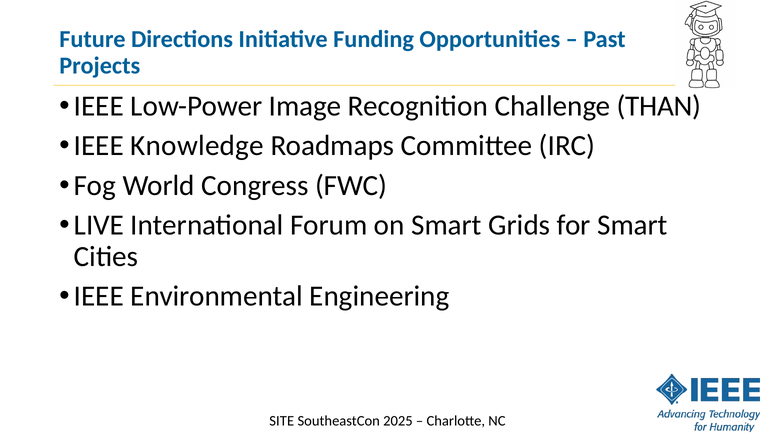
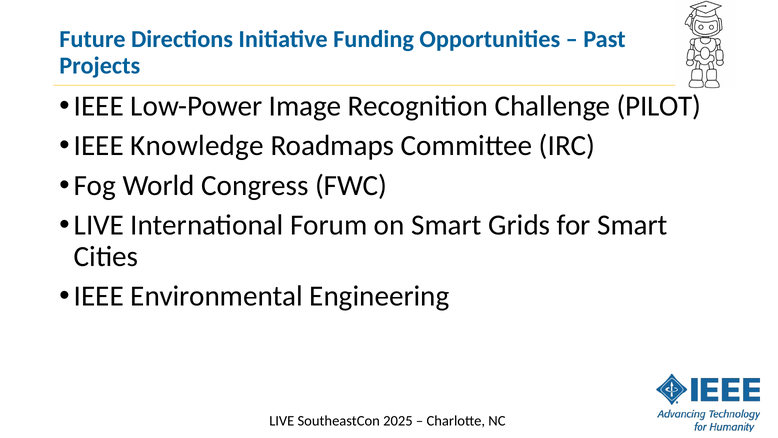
THAN: THAN -> PILOT (659, 106)
SITE: SITE -> LIVE (282, 420)
